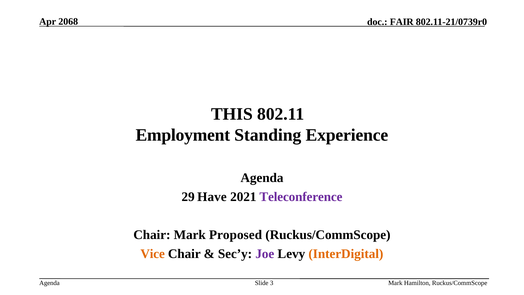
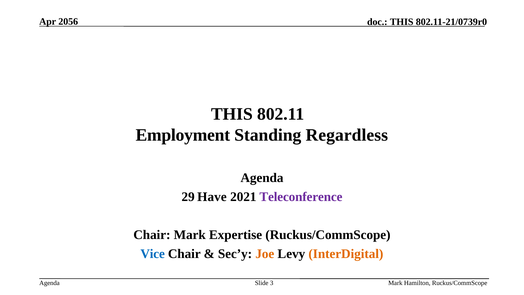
2068: 2068 -> 2056 (68, 21)
FAIR: FAIR -> THIS (402, 22)
Experience: Experience -> Regardless (347, 135)
Proposed: Proposed -> Expertise (236, 235)
Vice colour: orange -> blue (153, 254)
Joe colour: purple -> orange (265, 254)
